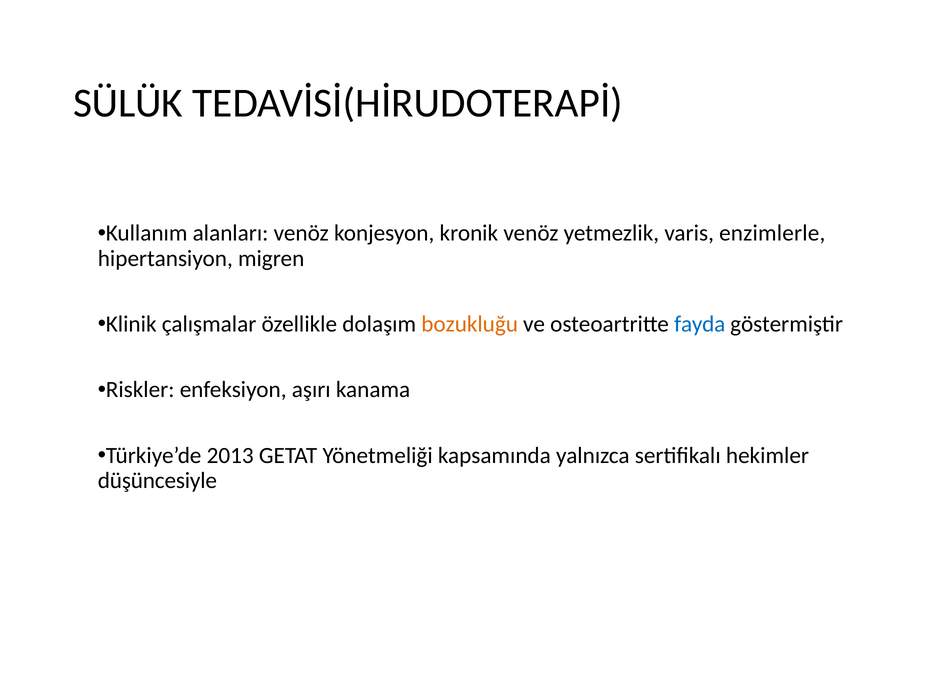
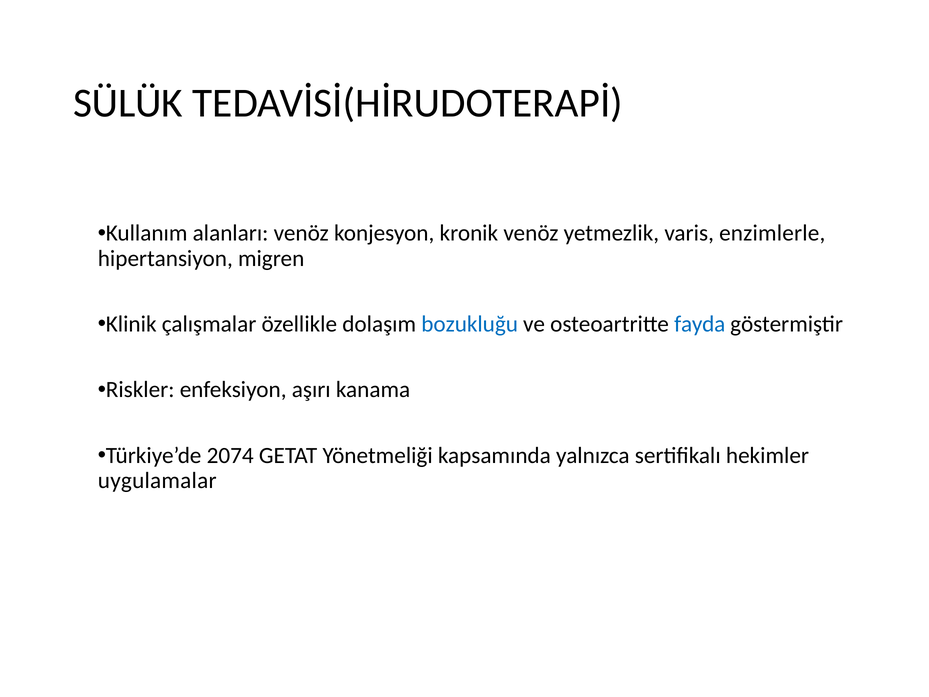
bozukluğu colour: orange -> blue (470, 324)
2013: 2013 -> 2074 (230, 455)
düşüncesiyle: düşüncesiyle -> uygulamalar (157, 480)
